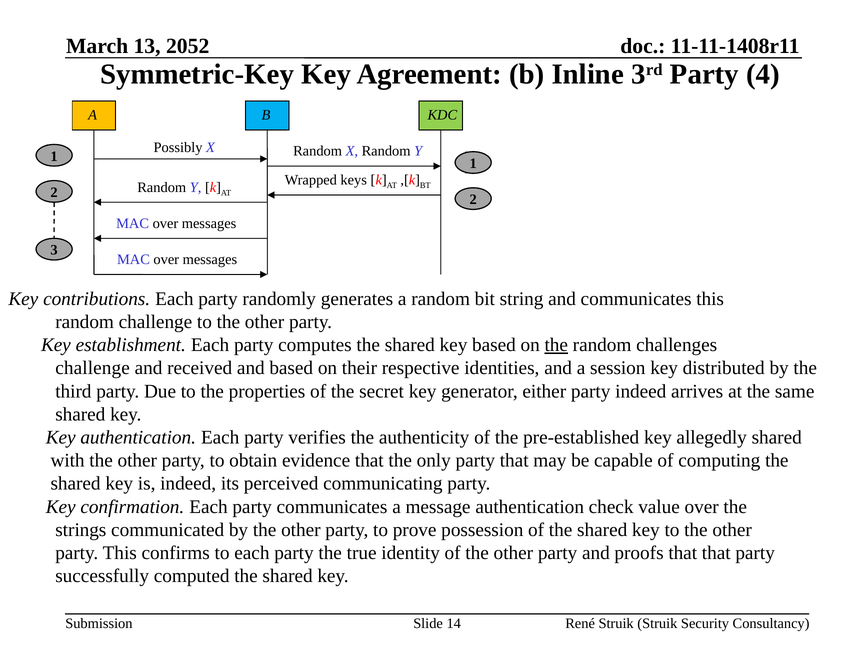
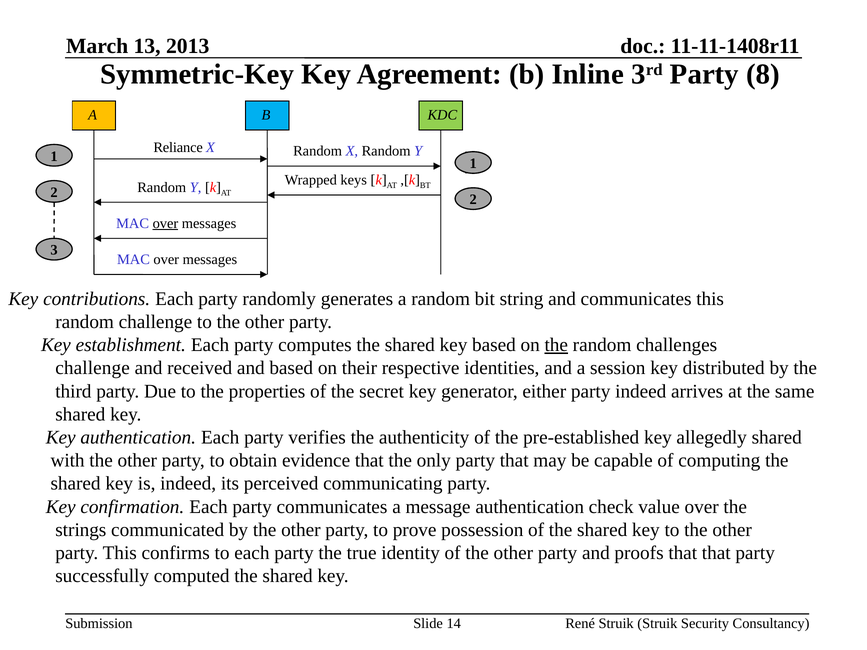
2052: 2052 -> 2013 (188, 46)
4: 4 -> 8 (763, 74)
Possibly: Possibly -> Reliance (178, 147)
over underline: none -> present (165, 223)
